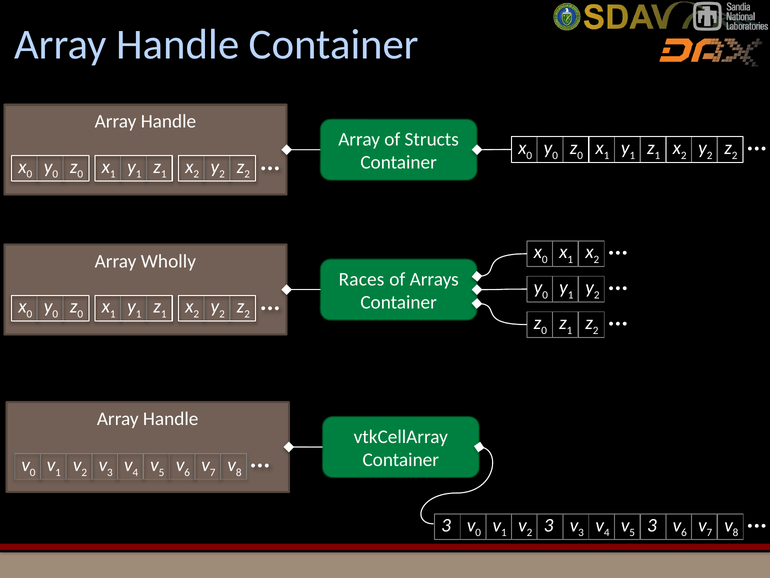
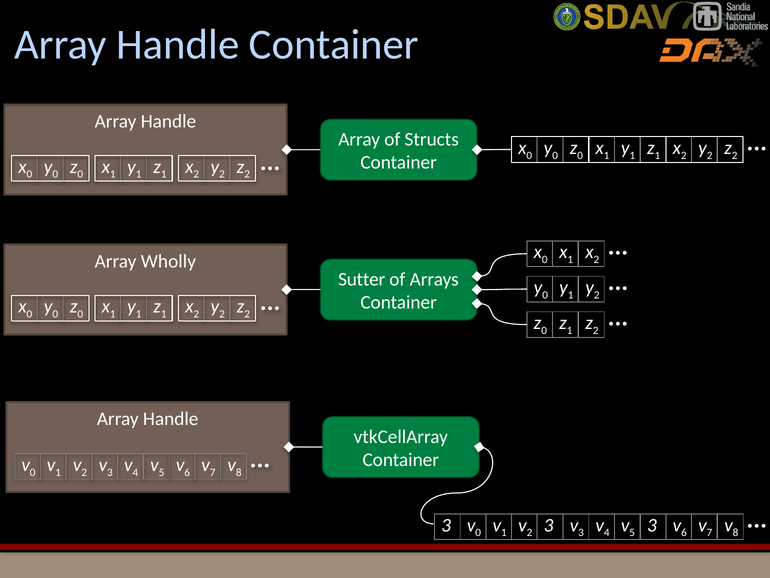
Races: Races -> Sutter (362, 279)
